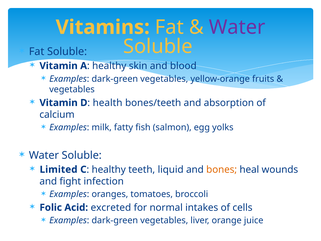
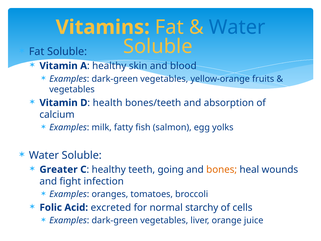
Water colour: purple -> blue (237, 27)
Limited: Limited -> Greater (59, 169)
liquid: liquid -> going (171, 169)
intakes: intakes -> starchy (202, 207)
